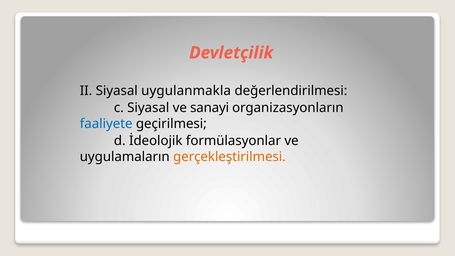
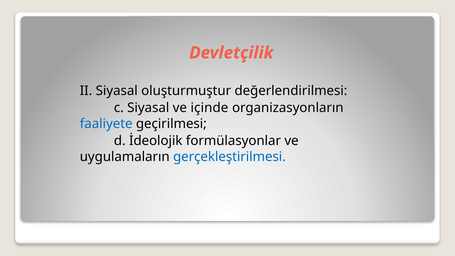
uygulanmakla: uygulanmakla -> oluşturmuştur (186, 91)
sanayi: sanayi -> içinde (209, 108)
gerçekleştirilmesi colour: orange -> blue (229, 157)
